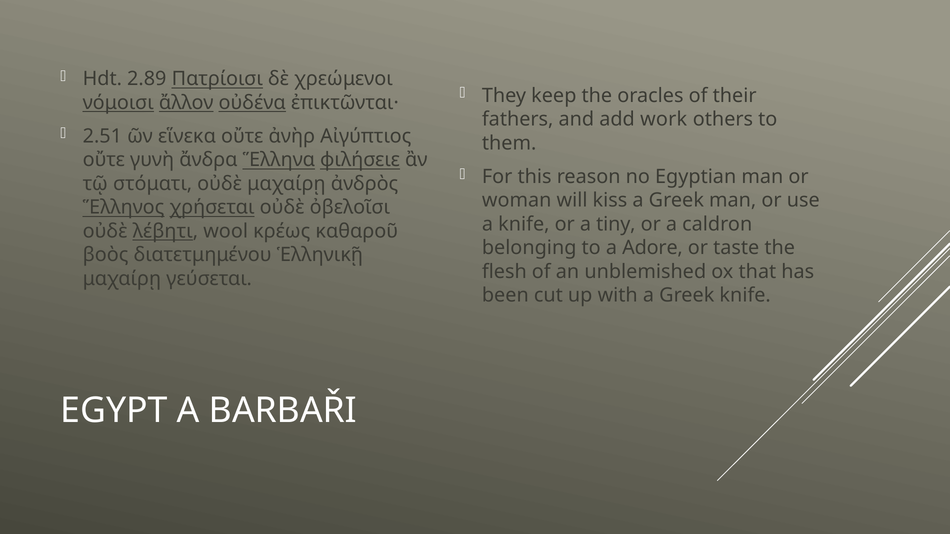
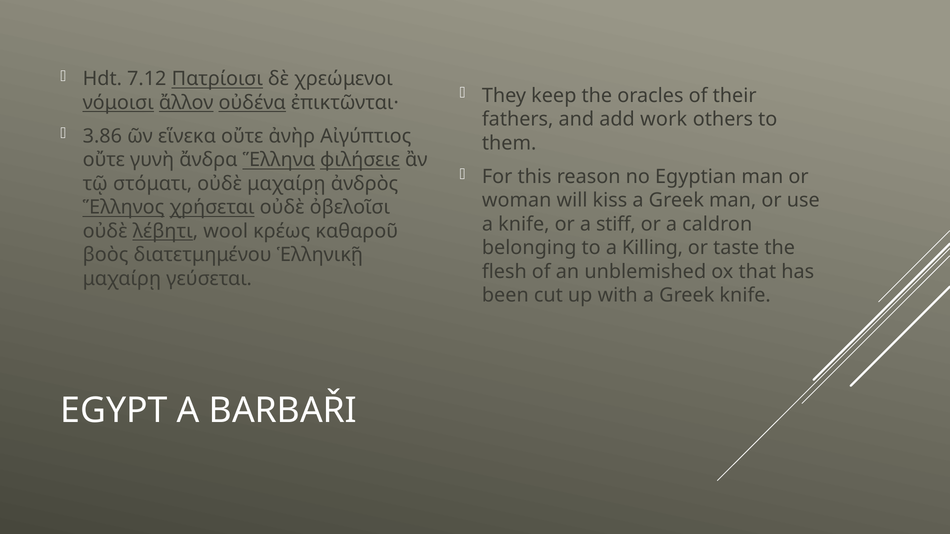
2.89: 2.89 -> 7.12 (147, 79)
2.51: 2.51 -> 3.86 (102, 136)
tiny: tiny -> stiff (616, 224)
Adore: Adore -> Killing (653, 248)
